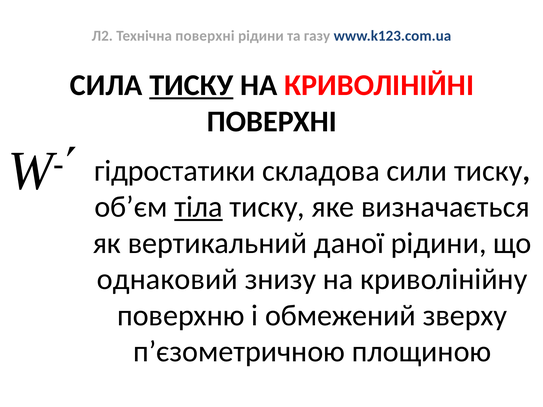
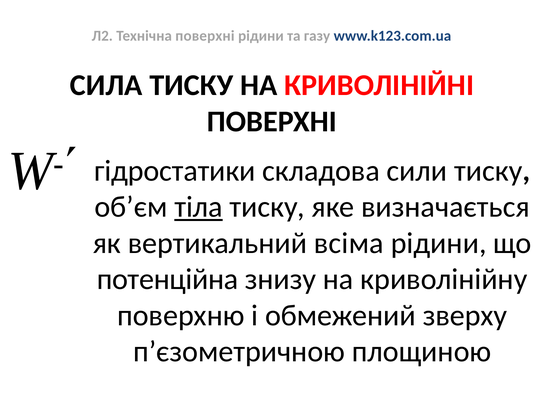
ТИСКУ underline: present -> none (191, 85)
даної: даної -> всіма (349, 243)
однаковий: однаковий -> потенційна (168, 279)
